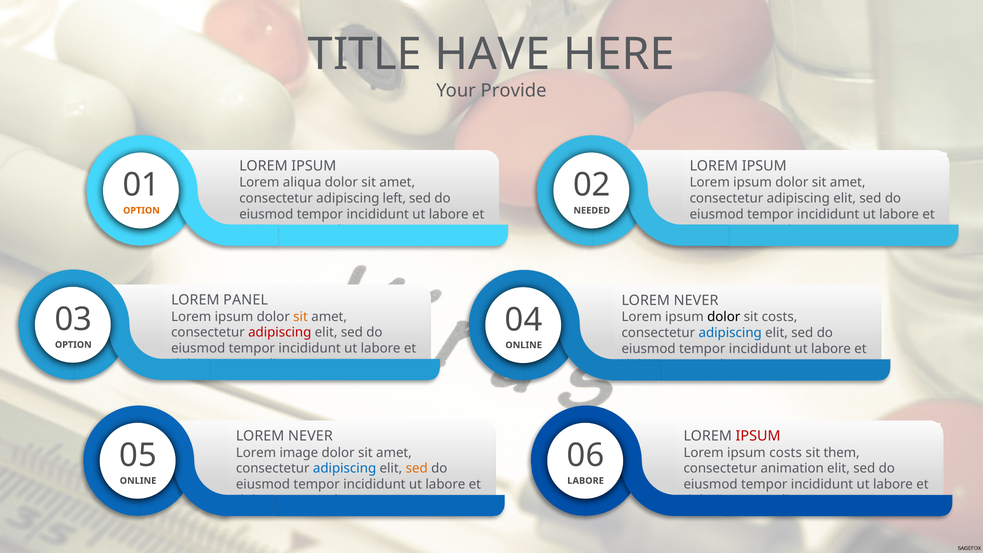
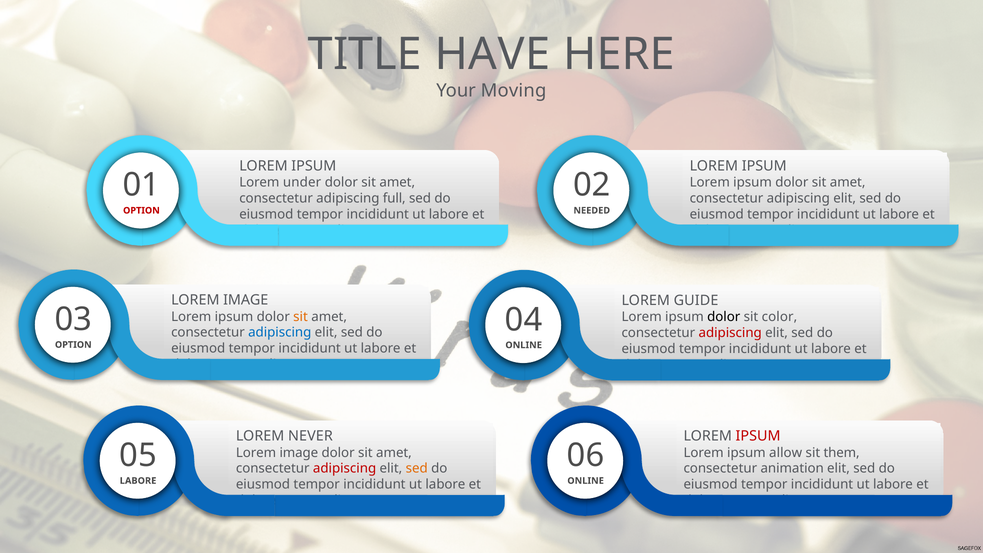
Provide: Provide -> Moving (514, 91)
aliqua: aliqua -> under (302, 182)
left: left -> full (394, 198)
OPTION colour: orange -> red (141, 210)
PANEL: PANEL -> IMAGE (246, 300)
NEVER: NEVER -> GUIDE (696, 300)
sit costs: costs -> color (779, 317)
adipiscing colour: red -> blue (280, 333)
adipiscing colour: blue -> red (730, 333)
ipsum costs: costs -> allow (786, 453)
adipiscing colour: blue -> red (345, 469)
ONLINE: ONLINE -> LABORE (138, 481)
LABORE: LABORE -> ONLINE (586, 481)
